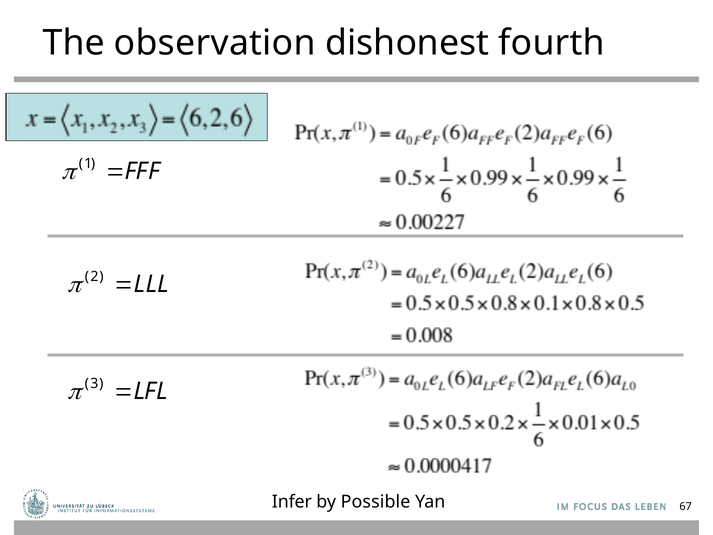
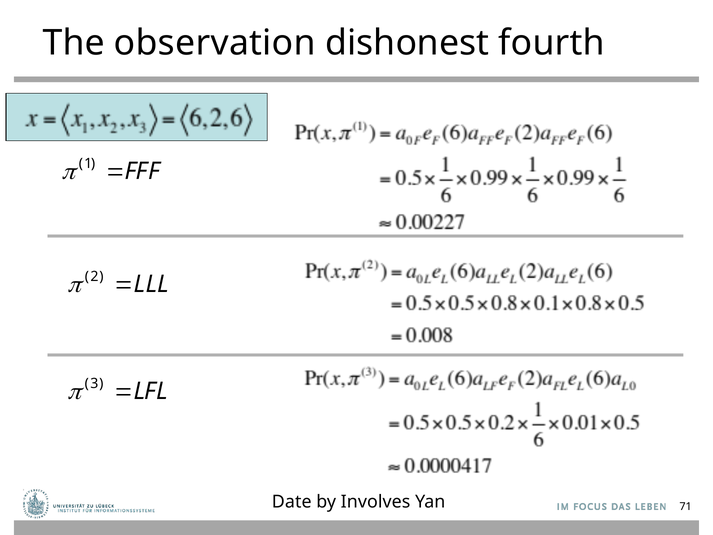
Infer: Infer -> Date (292, 502)
Possible: Possible -> Involves (376, 502)
67: 67 -> 71 (686, 506)
